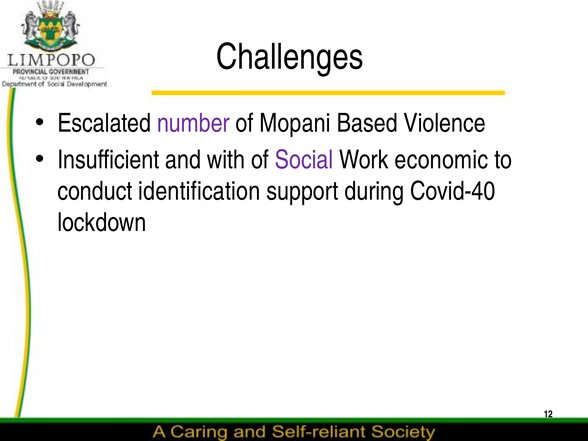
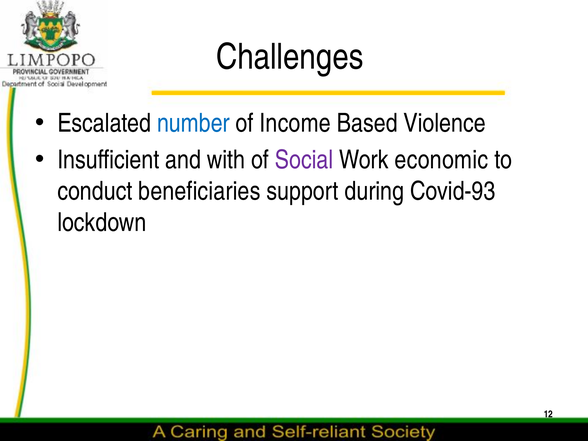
number colour: purple -> blue (193, 123)
Mopani: Mopani -> Income (295, 123)
identification: identification -> beneficiaries (199, 191)
Covid-40: Covid-40 -> Covid-93 (453, 191)
